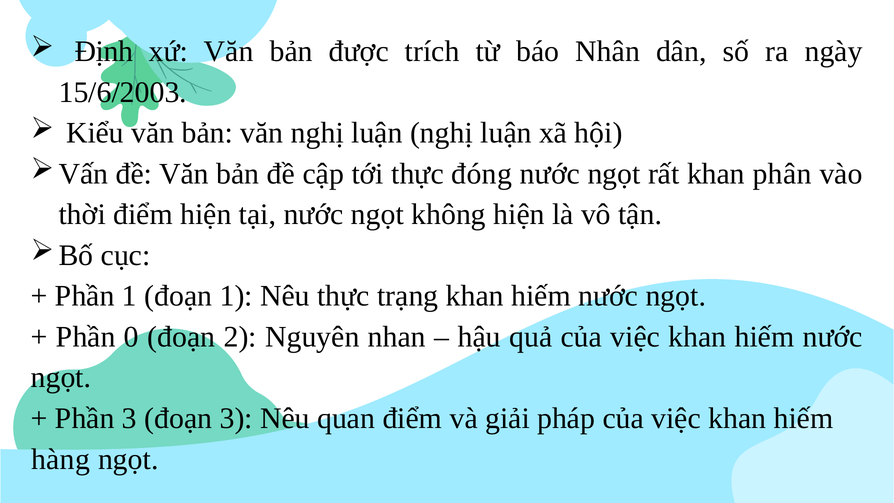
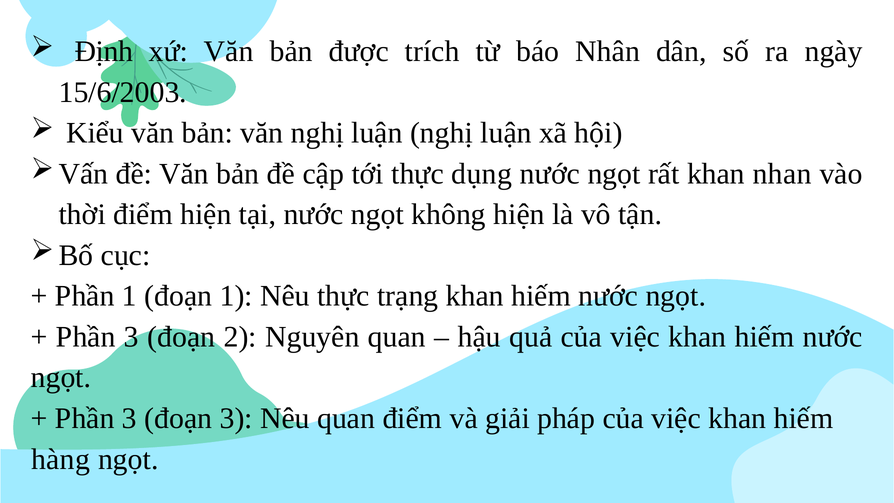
đóng: đóng -> dụng (482, 174)
phân: phân -> nhan (782, 174)
0: 0 -> 3 (131, 337)
Nguyên nhan: nhan -> quan (397, 337)
